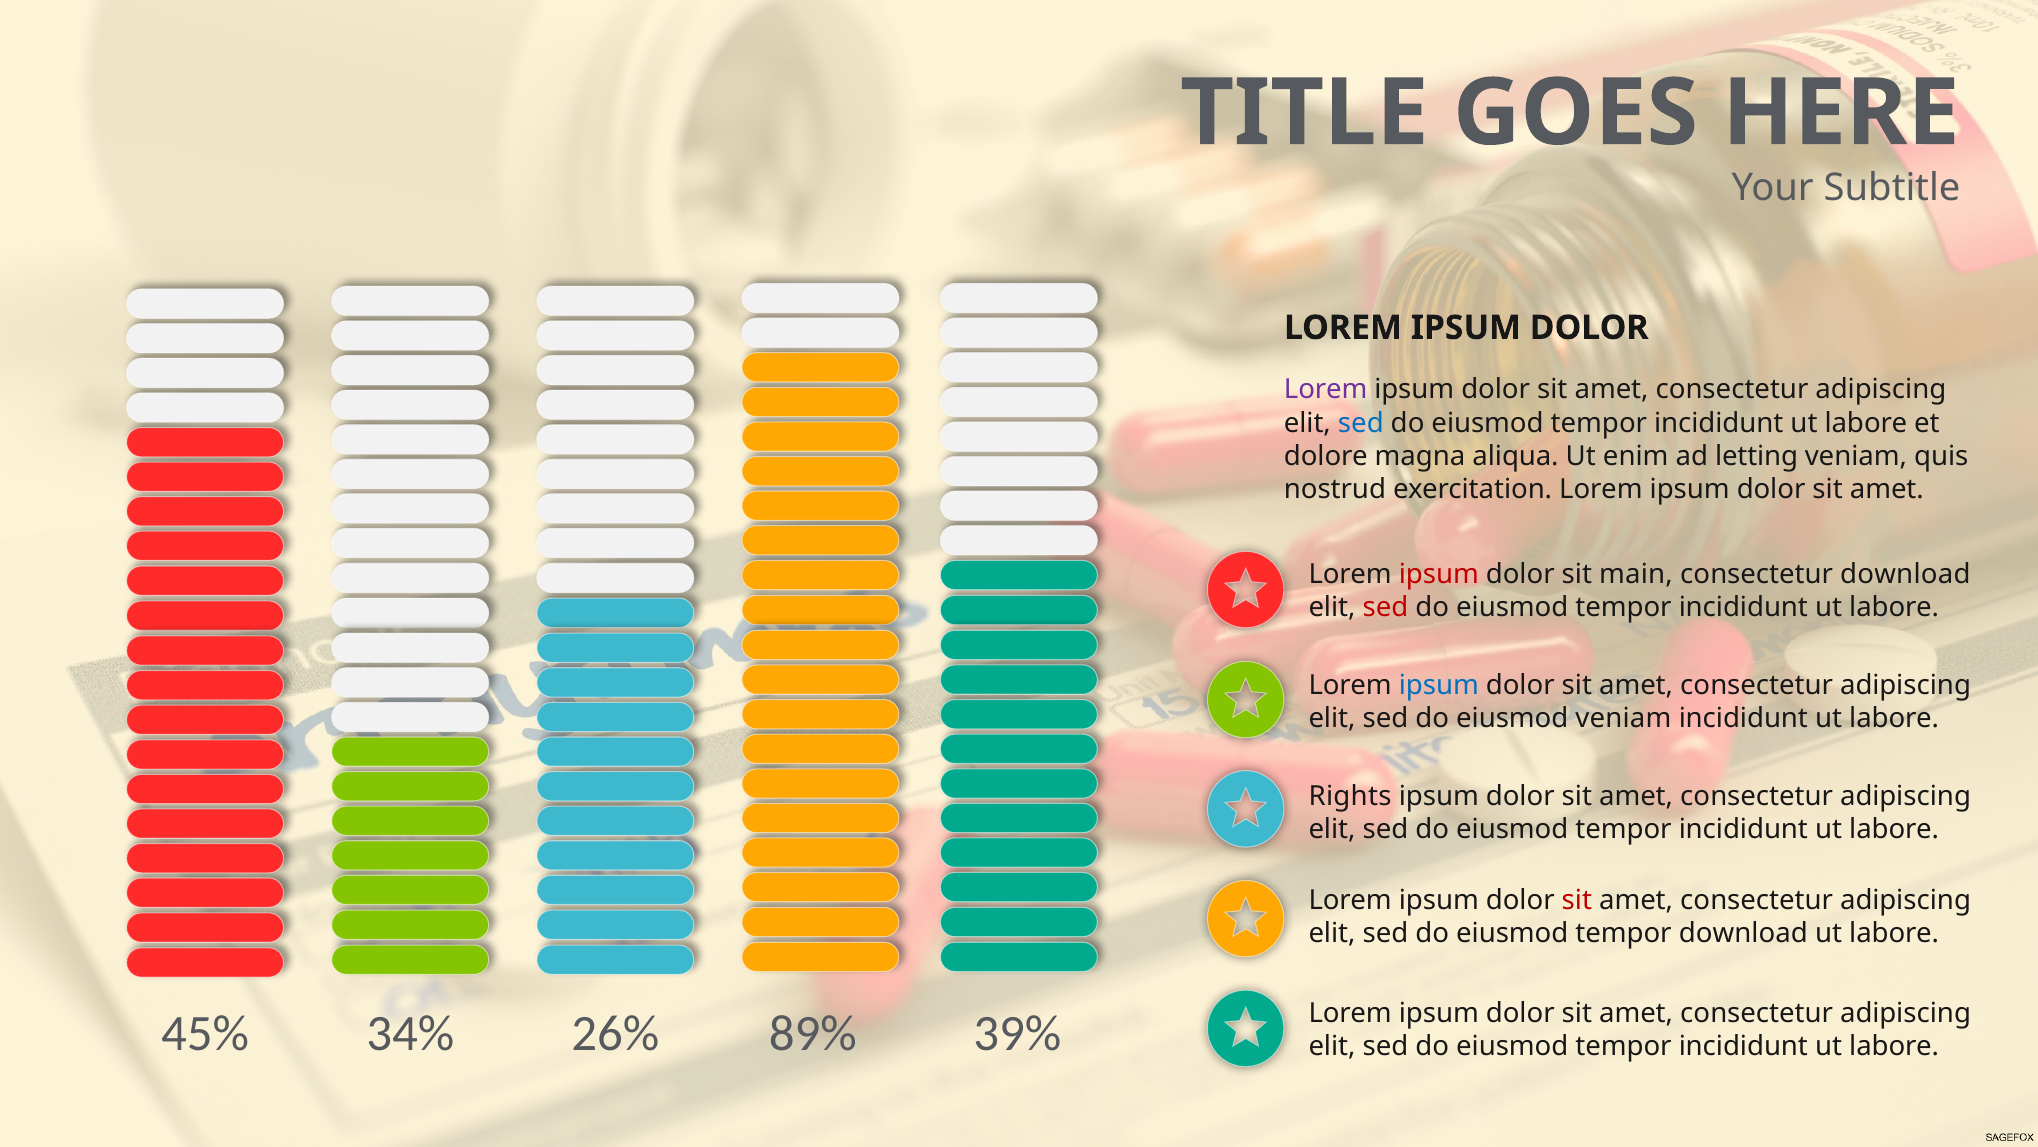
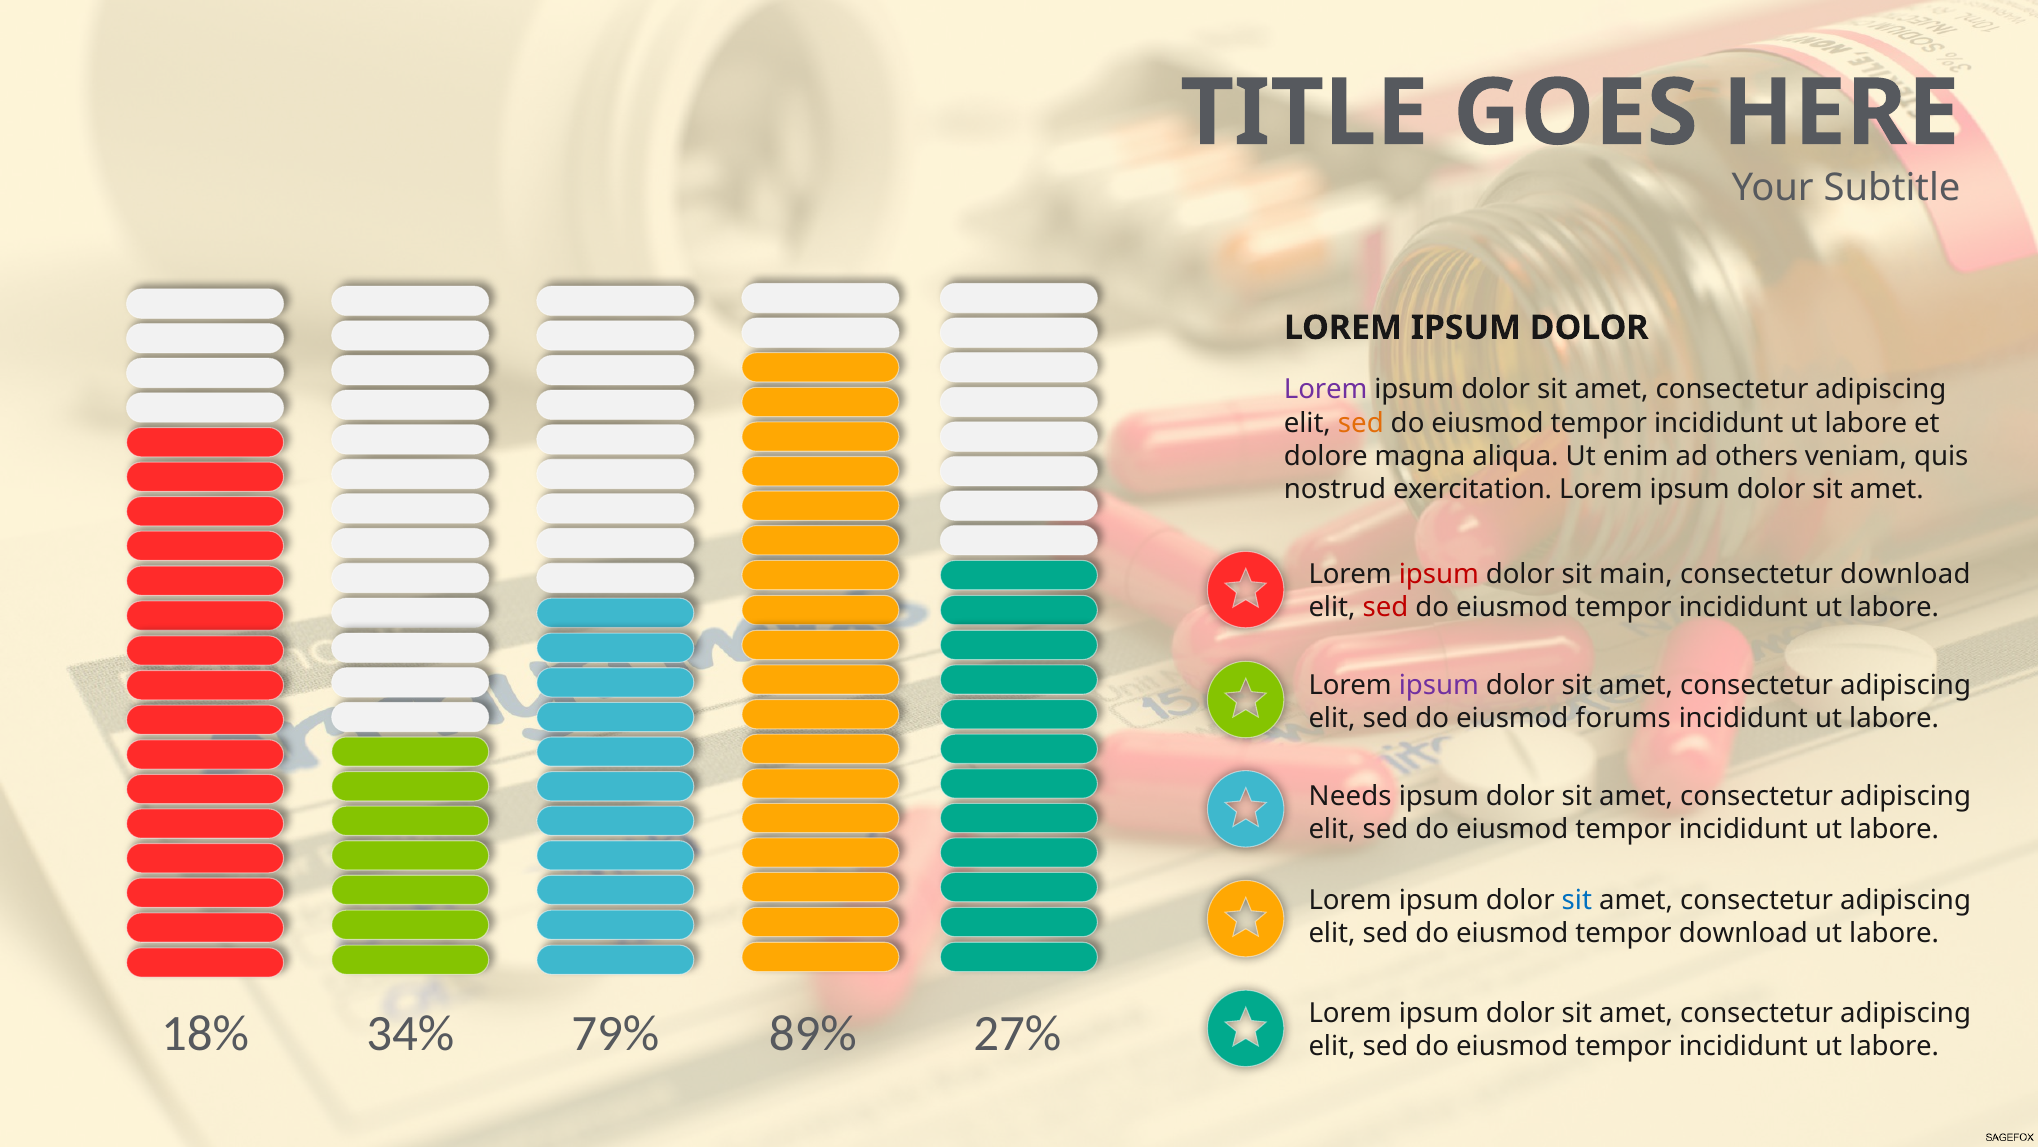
sed colour: blue -> orange (1361, 423)
letting: letting -> others (1757, 456)
ipsum colour: blue -> purple (1439, 685)
eiusmod veniam: veniam -> forums (1623, 718)
Rights: Rights -> Needs (1350, 796)
sit colour: red -> blue (1577, 900)
45%: 45% -> 18% (205, 1033)
26%: 26% -> 79% (615, 1033)
39%: 39% -> 27% (1017, 1033)
